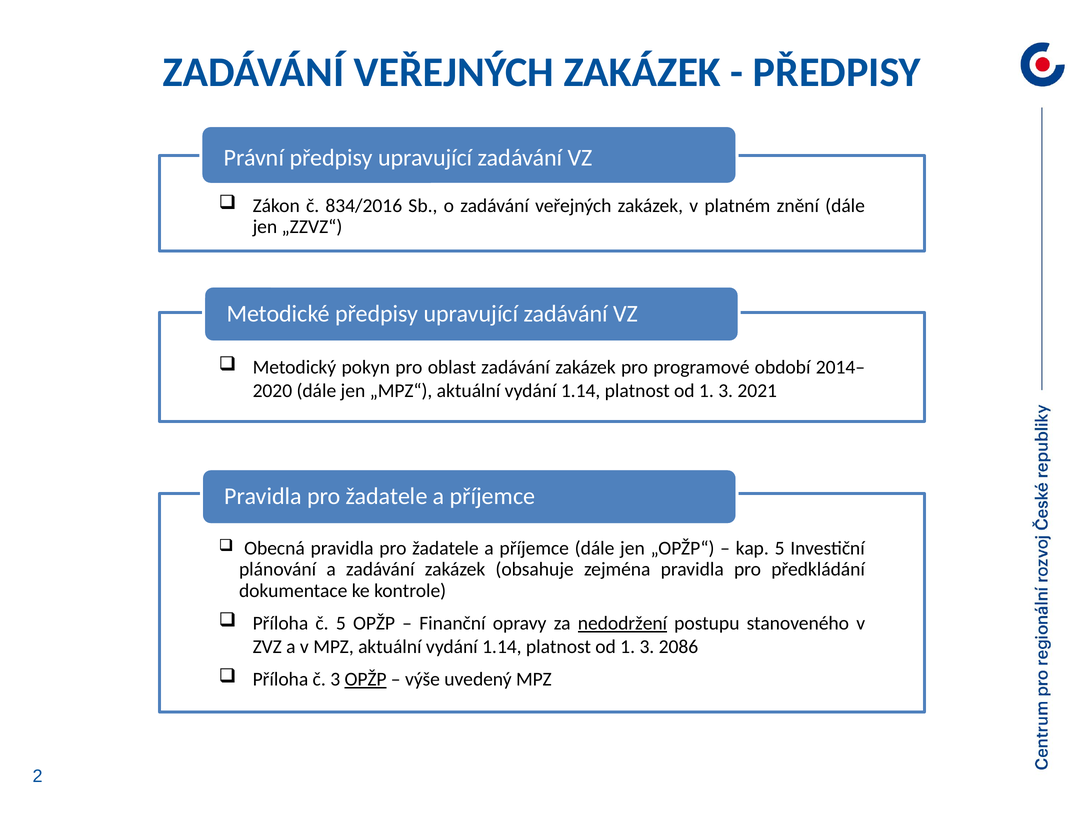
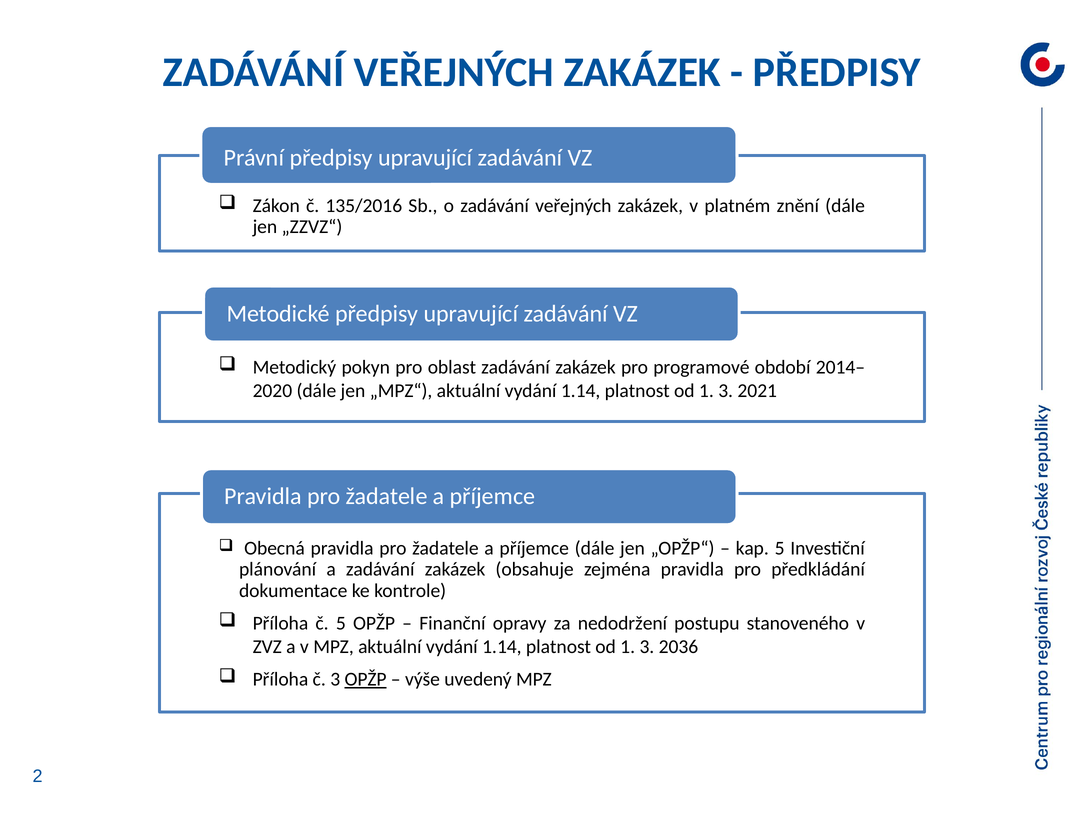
834/2016: 834/2016 -> 135/2016 (364, 206)
nedodržení underline: present -> none (622, 623)
2086: 2086 -> 2036 (678, 647)
